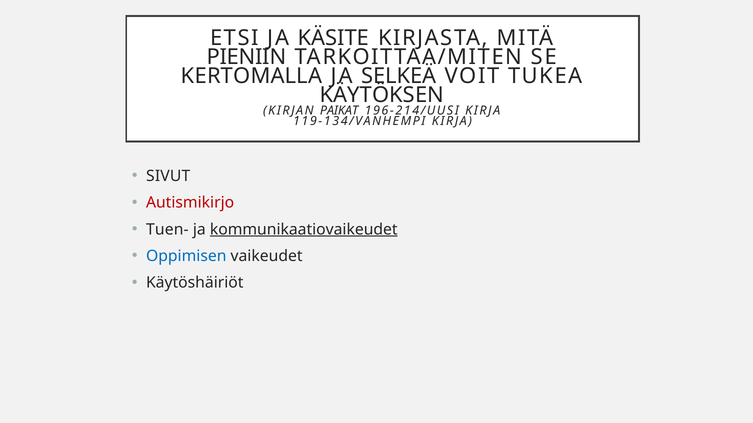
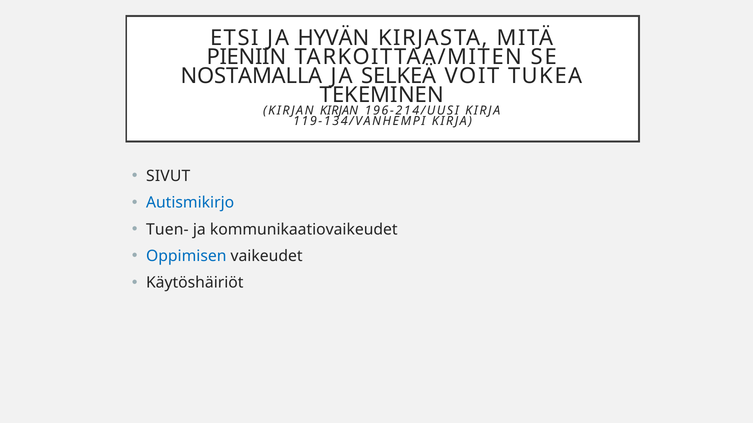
KÄSITE: KÄSITE -> HYVÄN (334, 38)
KERTOMALLA: KERTOMALLA -> NOSTAMALLA (252, 76)
KÄYTÖKSEN: KÄYTÖKSEN -> TEKEMINEN (382, 95)
KIRJAN PAIKAT: PAIKAT -> KIRJAN (339, 111)
Autismikirjo colour: red -> blue (190, 203)
kommunikaatiovaikeudet underline: present -> none (304, 230)
